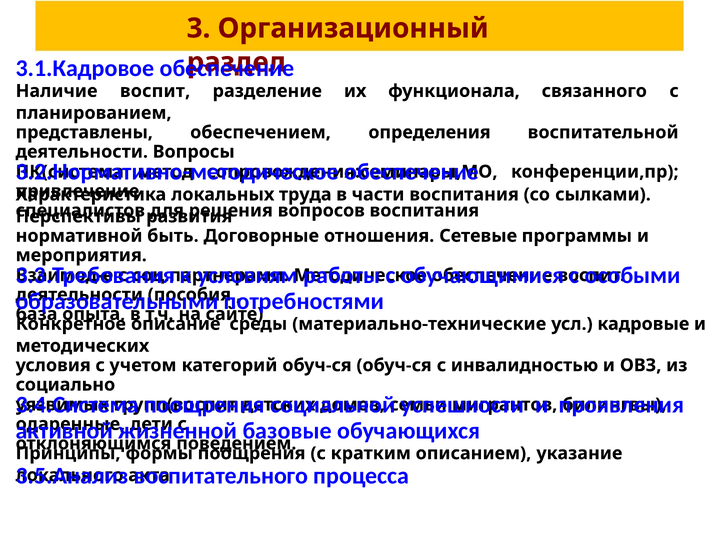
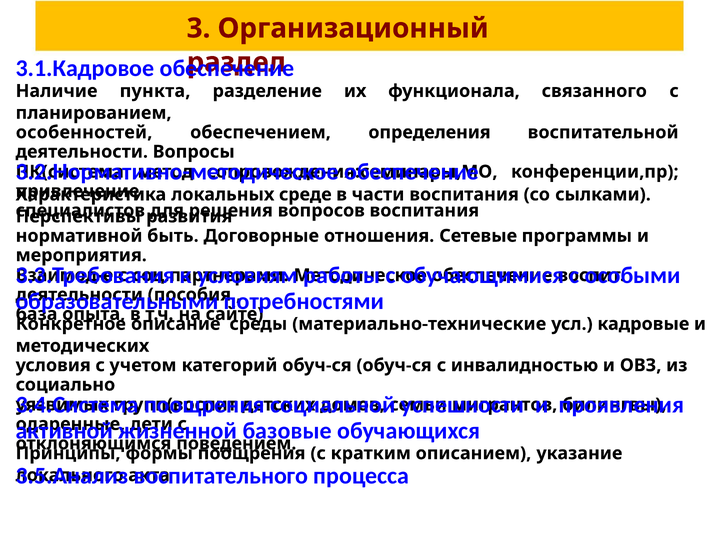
Наличие воспит: воспит -> пункта (155, 91)
представлены: представлены -> особенностей (84, 132)
труда: труда -> среде (305, 195)
